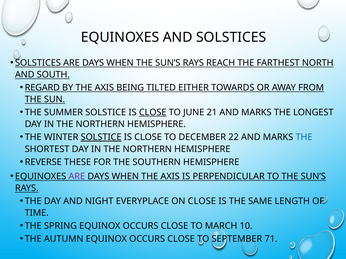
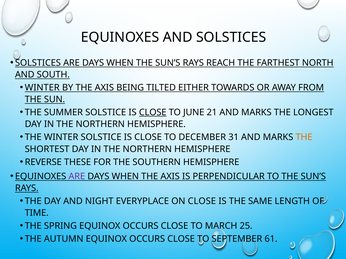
REGARD: REGARD -> WINTER (42, 88)
SOLSTICE underline: present -> none (101, 137)
22: 22 -> 31 (234, 137)
THE colour: blue -> orange (304, 137)
10: 10 -> 25 (246, 226)
71: 71 -> 61 (271, 239)
